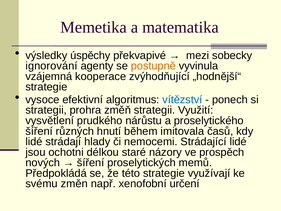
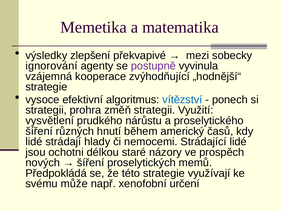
úspěchy: úspěchy -> zlepšení (90, 55)
postupně colour: orange -> purple (153, 66)
imitovala: imitovala -> americký (182, 131)
změn: změn -> může (74, 184)
